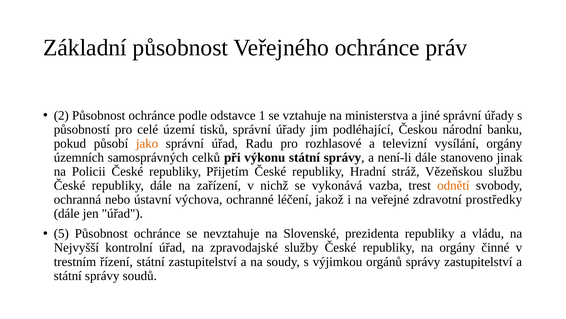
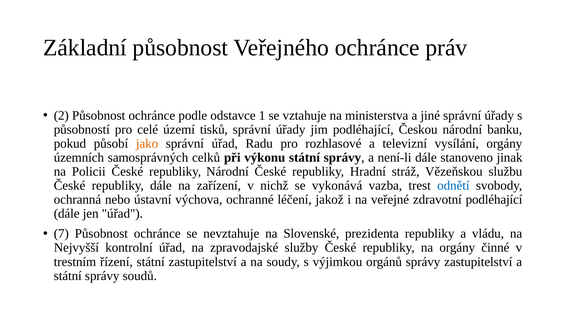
republiky Přijetím: Přijetím -> Národní (227, 171)
odnětí colour: orange -> blue (453, 185)
zdravotní prostředky: prostředky -> podléhající (494, 199)
5: 5 -> 7 (61, 233)
